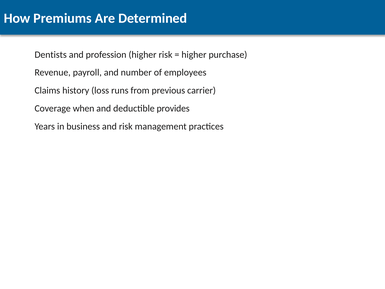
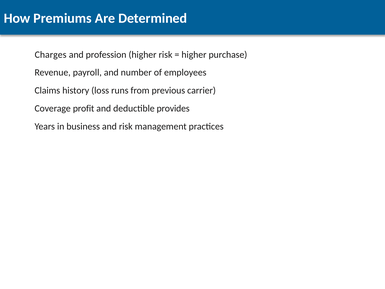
Dentists: Dentists -> Charges (51, 55)
when: when -> profit (84, 108)
